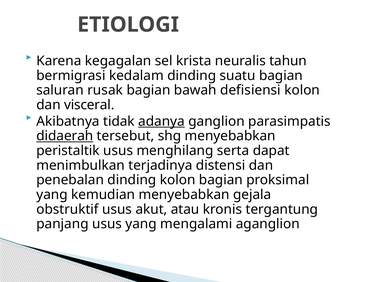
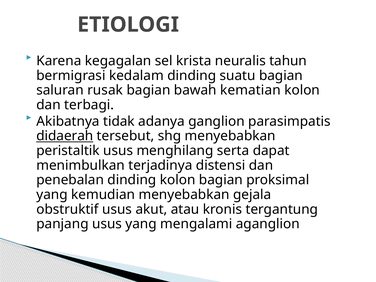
defisiensi: defisiensi -> kematian (250, 90)
visceral: visceral -> terbagi (89, 105)
adanya underline: present -> none (162, 121)
